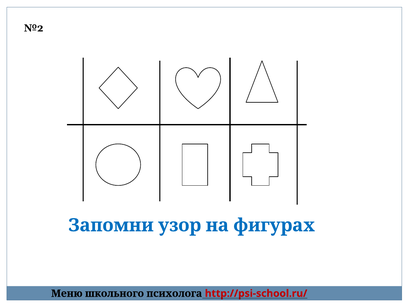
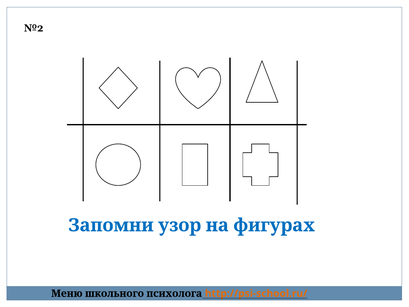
http://psi-school.ru/ colour: red -> orange (256, 293)
